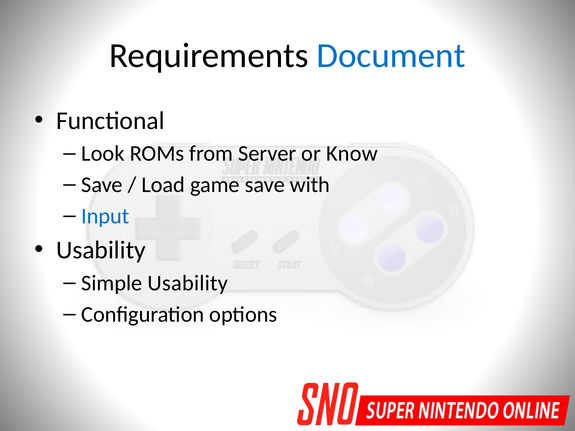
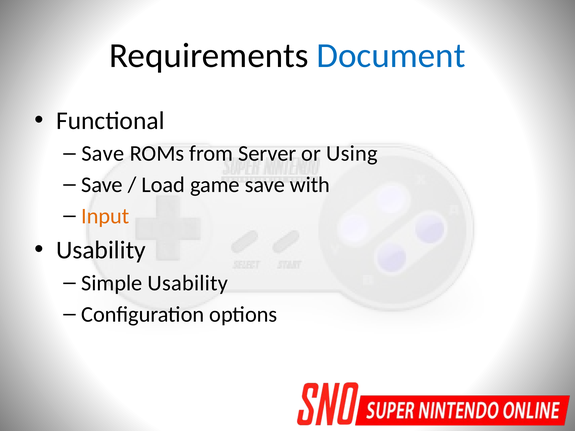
Look: Look -> Save (103, 154)
Know: Know -> Using (352, 154)
Input colour: blue -> orange (105, 216)
